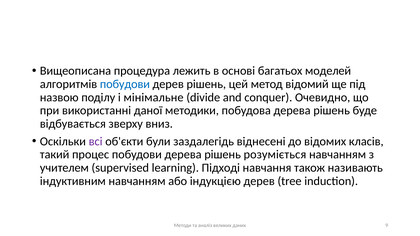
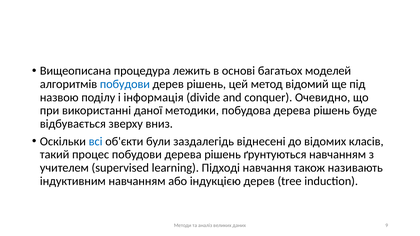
мінімальне: мінімальне -> інформація (154, 97)
всі colour: purple -> blue (96, 142)
розуміється: розуміється -> ґрунтуються (275, 155)
